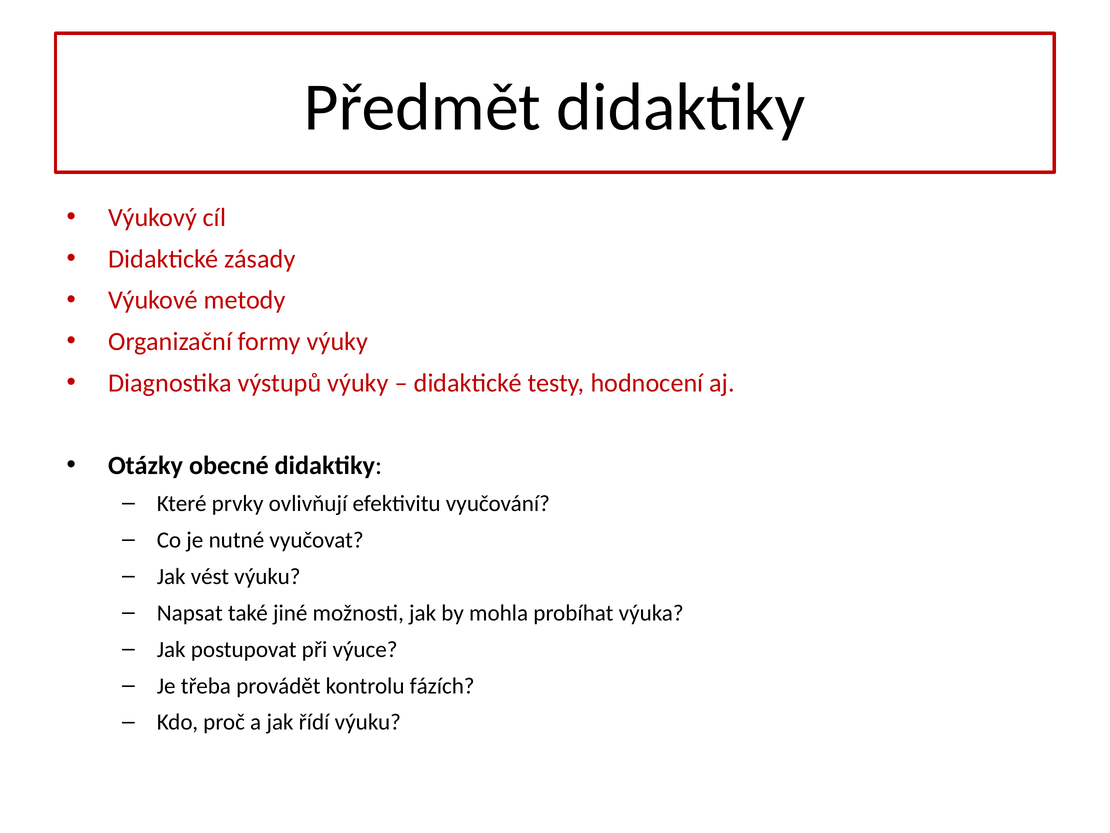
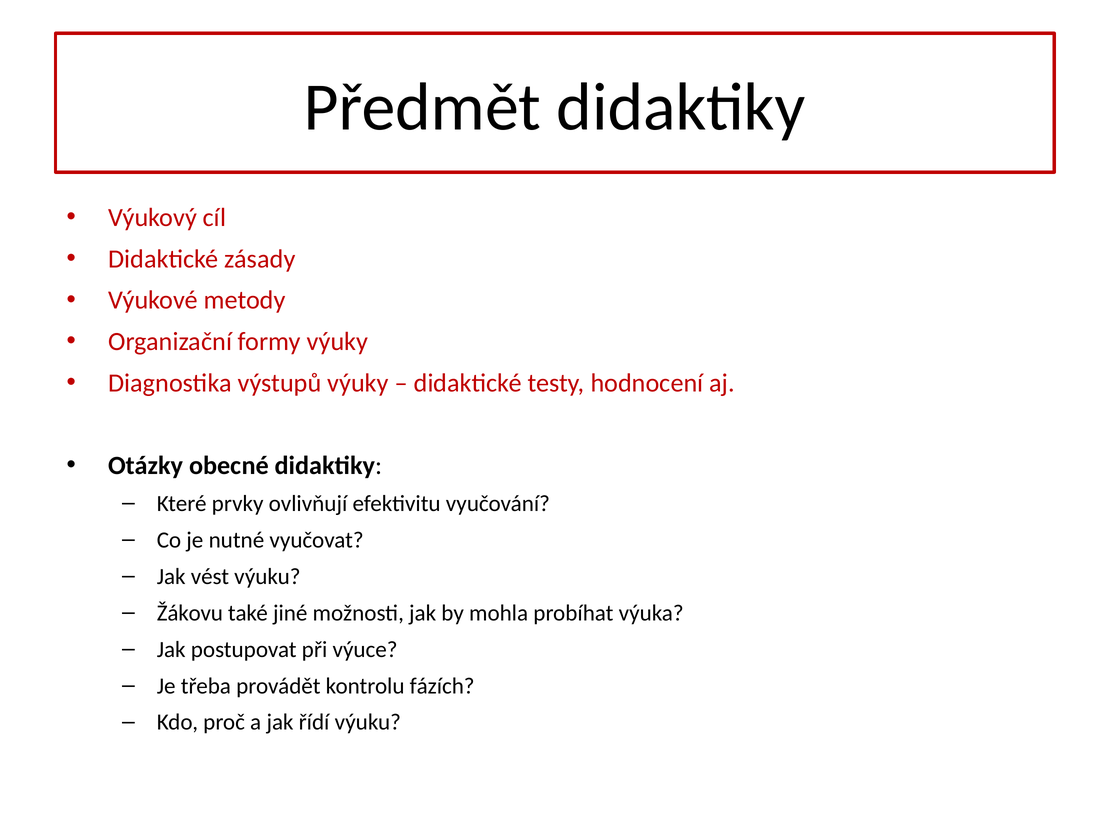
Napsat: Napsat -> Žákovu (190, 613)
